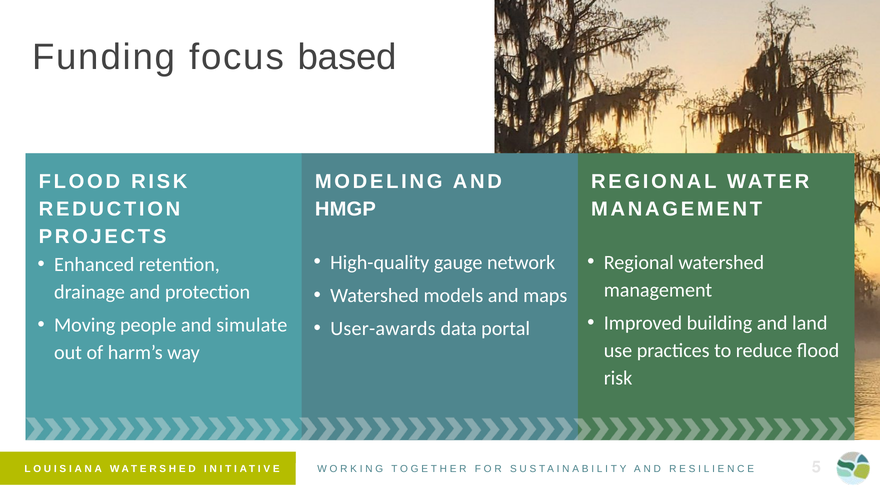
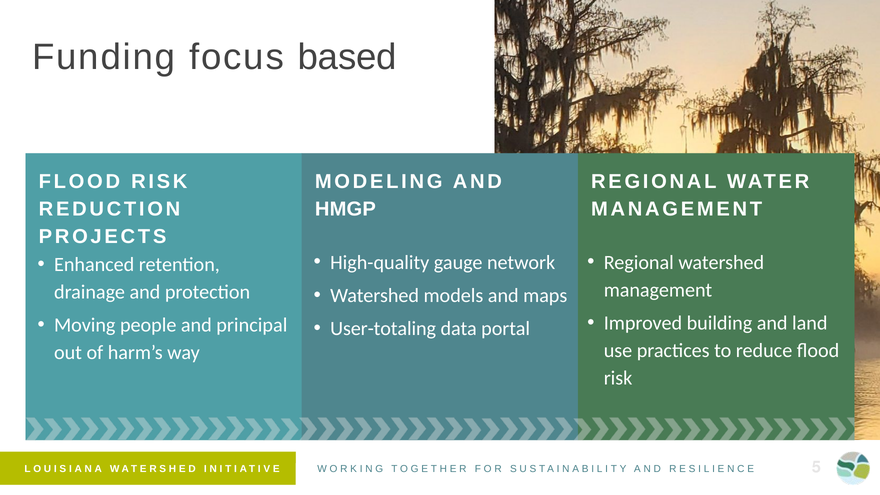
simulate: simulate -> principal (252, 325)
User-awards: User-awards -> User-totaling (383, 329)
